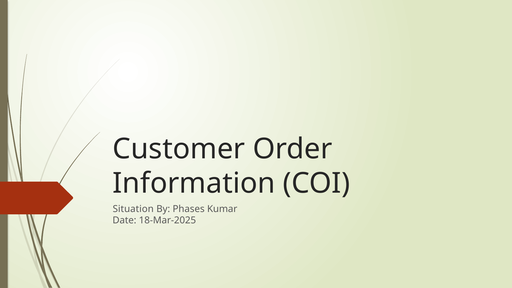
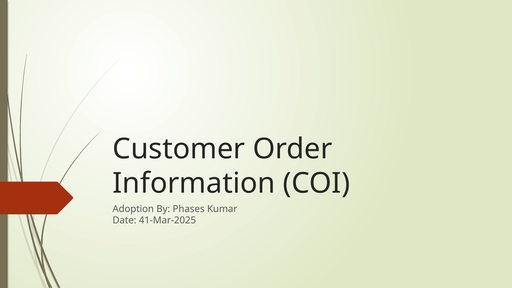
Situation: Situation -> Adoption (133, 209)
18-Mar-2025: 18-Mar-2025 -> 41-Mar-2025 (167, 220)
